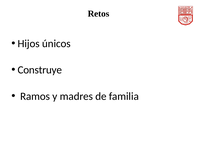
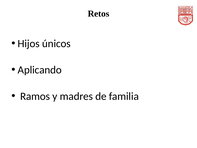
Construye: Construye -> Aplicando (40, 70)
